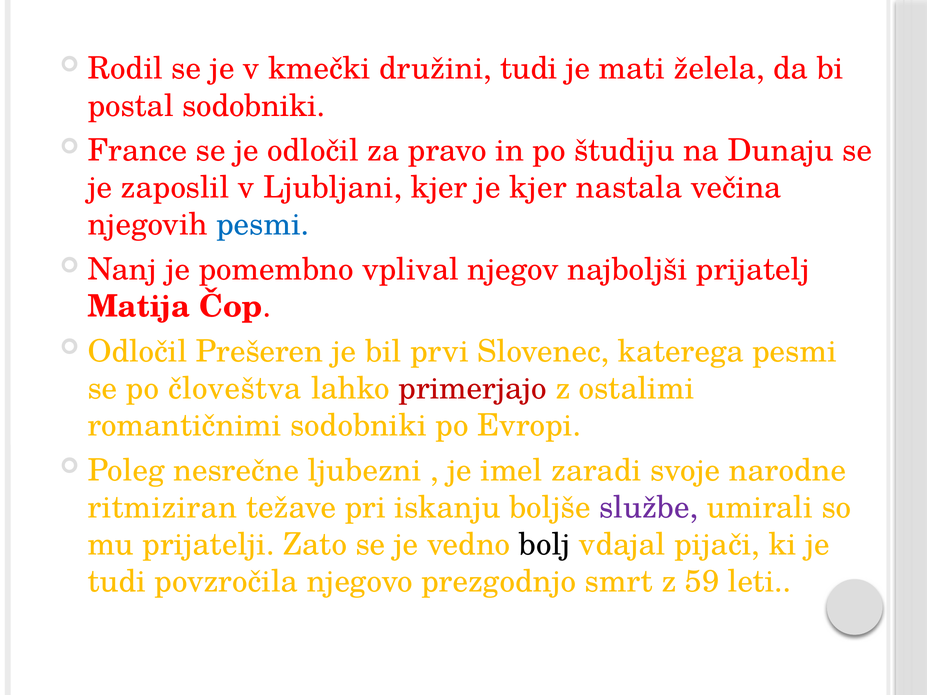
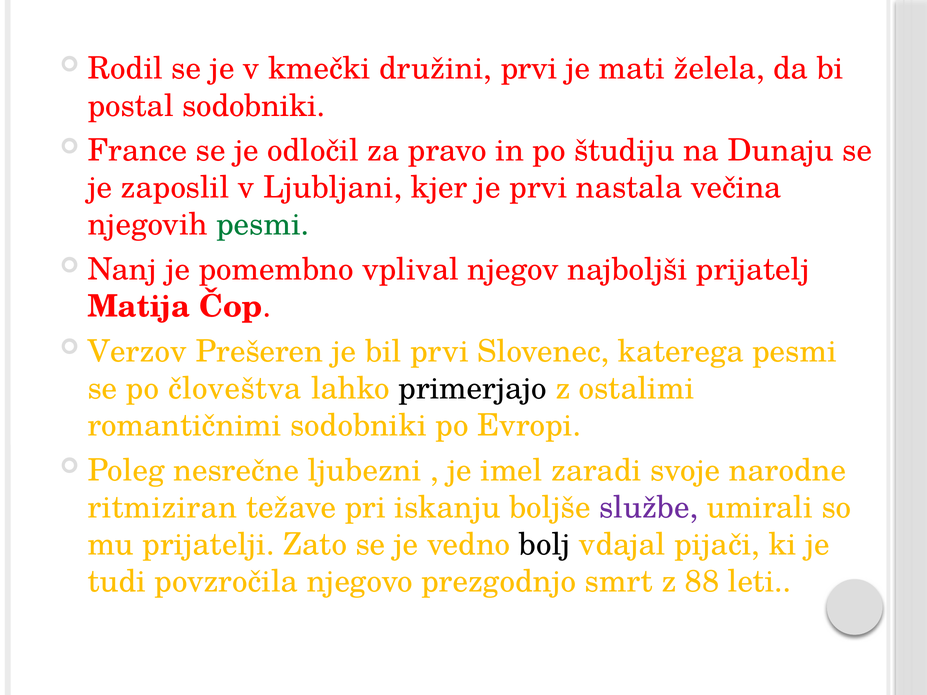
družini tudi: tudi -> prvi (529, 69)
je kjer: kjer -> prvi (538, 188)
pesmi colour: blue -> green (263, 225)
Odločil: Odločil -> Verzov (137, 352)
primerjajo colour: red -> black (473, 389)
59: 59 -> 88 (702, 582)
